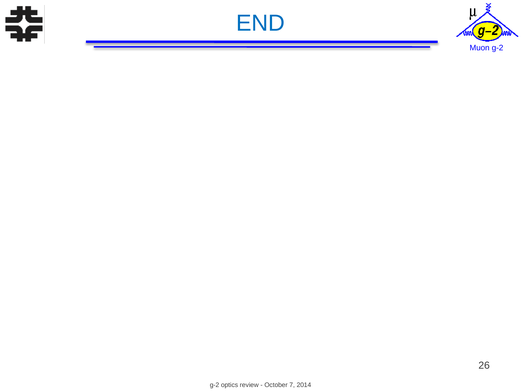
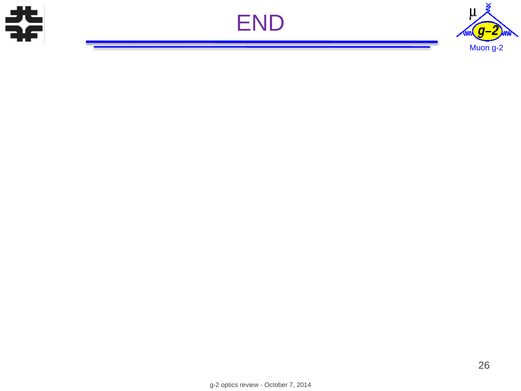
END colour: blue -> purple (260, 23)
